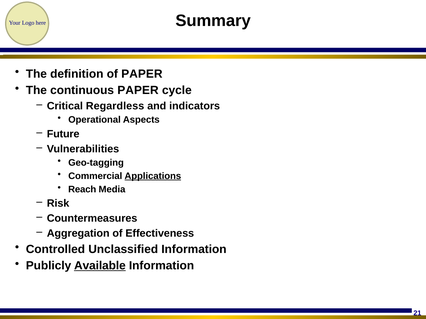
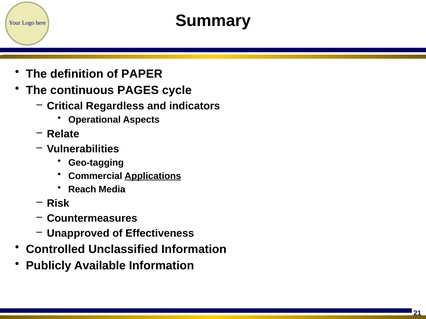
continuous PAPER: PAPER -> PAGES (138, 91)
Future: Future -> Relate (63, 134)
Aggregation: Aggregation -> Unapproved (78, 234)
Available underline: present -> none (100, 266)
